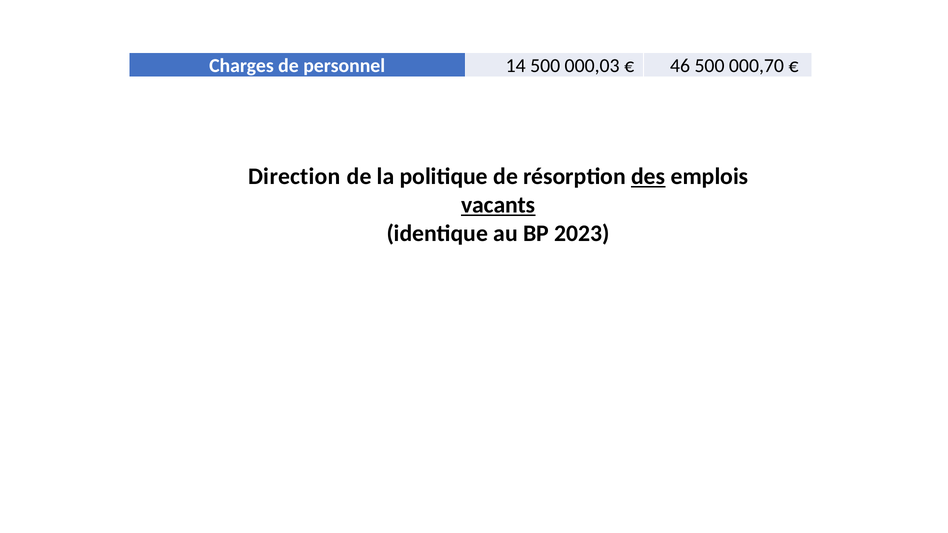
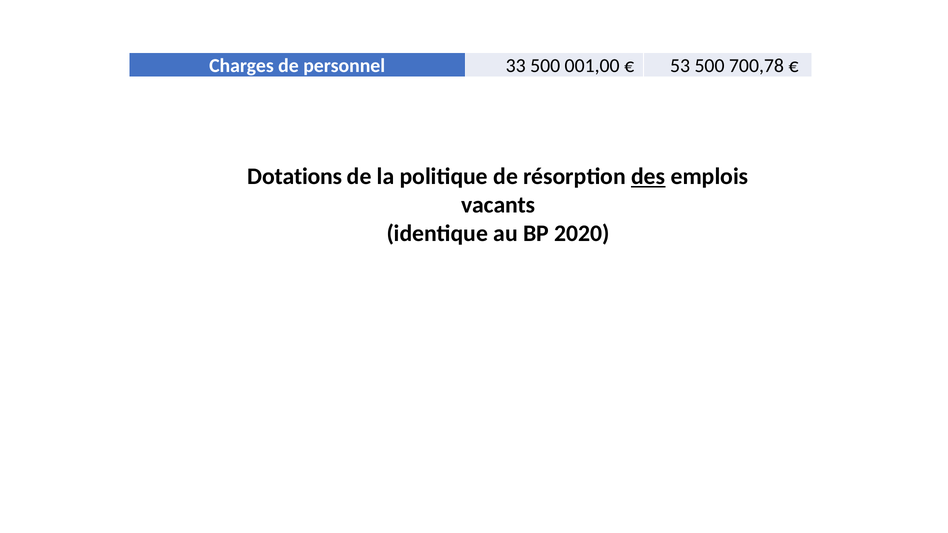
14: 14 -> 33 (516, 66)
000,03: 000,03 -> 001,00 (592, 66)
46: 46 -> 53 (680, 66)
000,70: 000,70 -> 700,78 (756, 66)
Direction: Direction -> Dotations (295, 177)
vacants underline: present -> none (498, 205)
2023: 2023 -> 2020 (582, 233)
